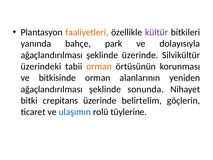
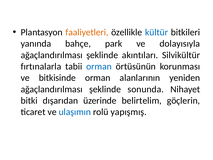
kültür colour: purple -> blue (157, 32)
şeklinde üzerinde: üzerinde -> akıntıları (140, 55)
üzerindeki: üzerindeki -> fırtınalarla (41, 66)
orman colour: orange -> blue (99, 66)
crepitans: crepitans -> dışarıdan (60, 100)
tüylerine: tüylerine -> yapışmış (129, 112)
